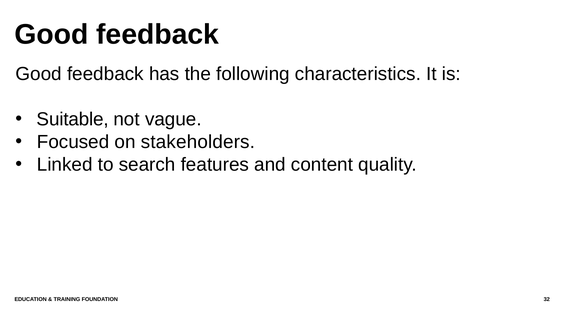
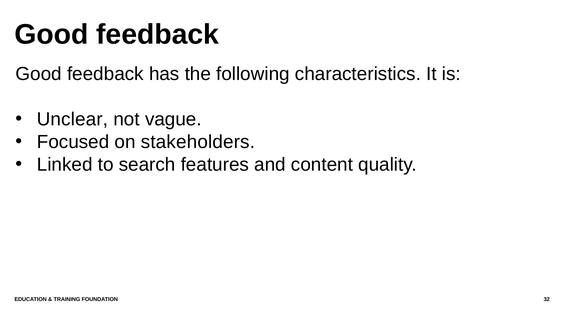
Suitable: Suitable -> Unclear (73, 119)
